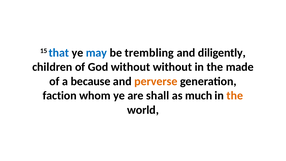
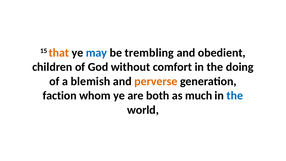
that colour: blue -> orange (59, 53)
diligently: diligently -> obedient (222, 53)
without without: without -> comfort (172, 67)
made: made -> doing (240, 67)
because: because -> blemish (90, 81)
shall: shall -> both (158, 96)
the colour: orange -> blue (235, 96)
